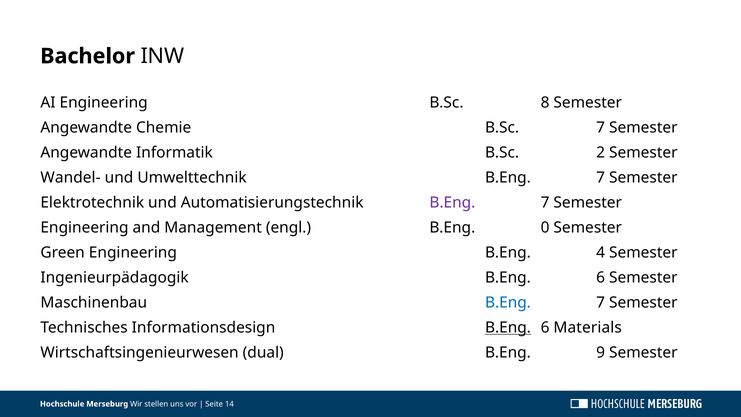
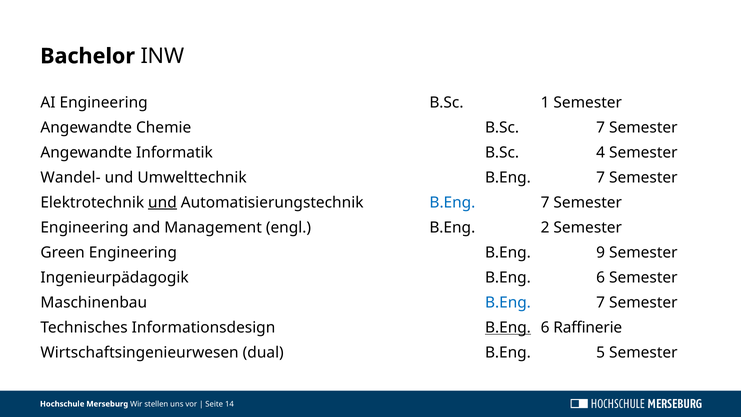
8: 8 -> 1 (545, 102)
2: 2 -> 4 (601, 152)
und underline: none -> present (162, 202)
B.Eng colour: purple -> blue (452, 202)
0: 0 -> 2 (545, 227)
4: 4 -> 9 (601, 252)
Materials: Materials -> Raffinerie (588, 327)
9: 9 -> 5 (601, 352)
